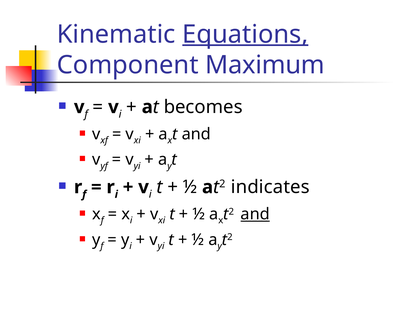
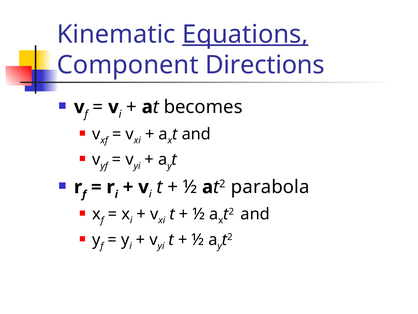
Maximum: Maximum -> Directions (265, 65)
indicates: indicates -> parabola (270, 187)
and underline: present -> none (255, 214)
